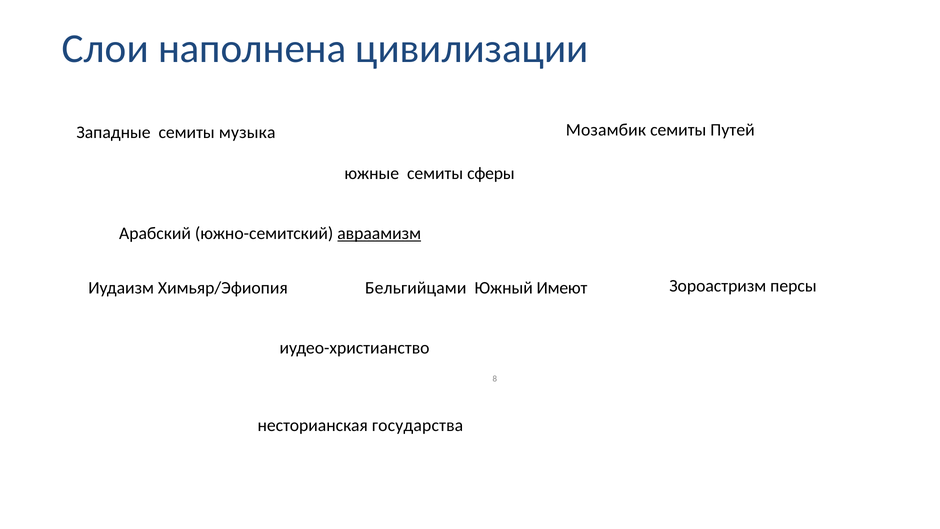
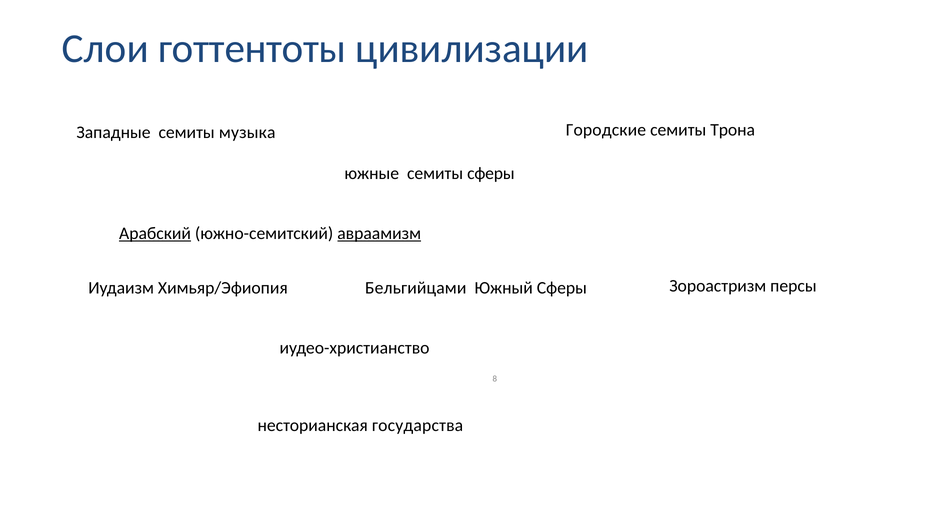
наполнена: наполнена -> готтентоты (252, 48)
Мозамбик: Мозамбик -> Городские (606, 130)
Путей: Путей -> Трона (733, 130)
Арабский underline: none -> present (155, 233)
Южный Имеют: Имеют -> Сферы (562, 288)
